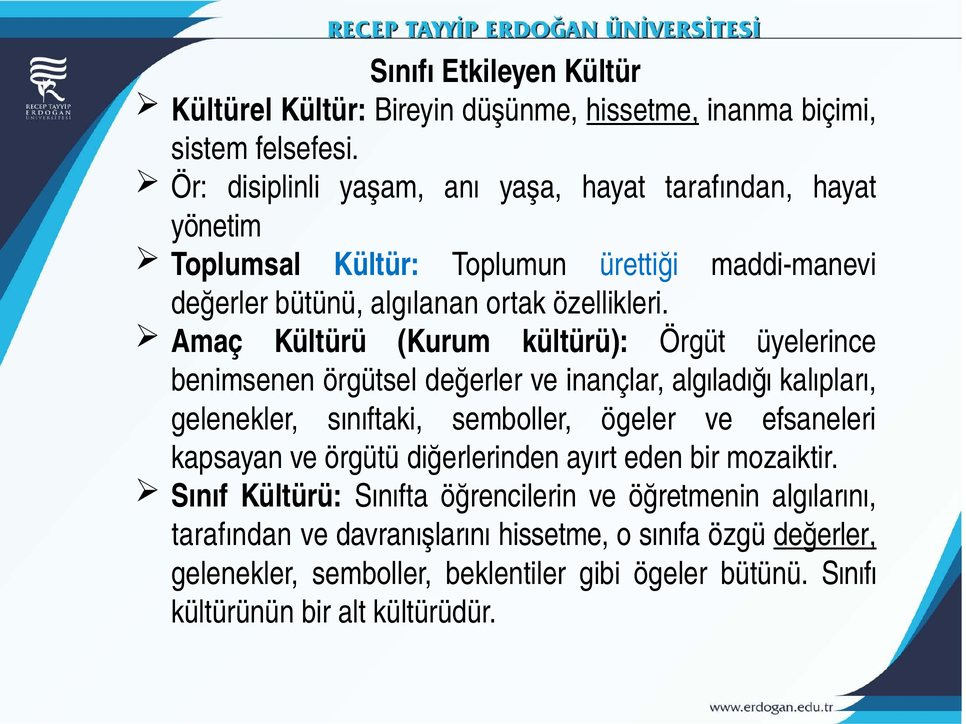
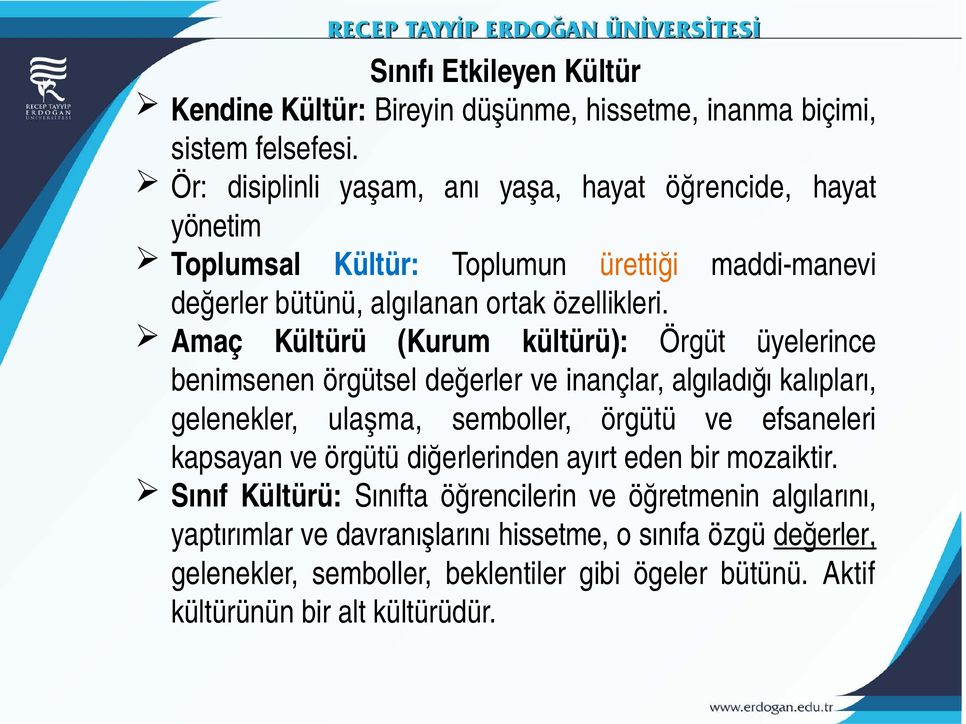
Kültürel: Kültürel -> Kendine (222, 110)
hissetme underline: present -> none (643, 110)
hayat tarafından: tarafından -> öğrencide (729, 187)
ürettiği colour: blue -> orange (639, 265)
sınıftaki: sınıftaki -> ulaşma (375, 419)
semboller ögeler: ögeler -> örgütü (639, 419)
tarafından: tarafından -> yaptırımlar (232, 535)
bütünü Sınıfı: Sınıfı -> Aktif (849, 574)
